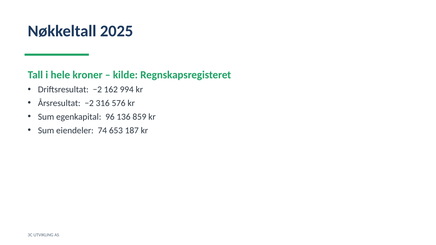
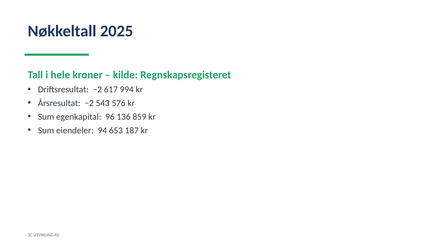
162: 162 -> 617 (111, 90)
316: 316 -> 543 (103, 103)
74: 74 -> 94 (102, 131)
